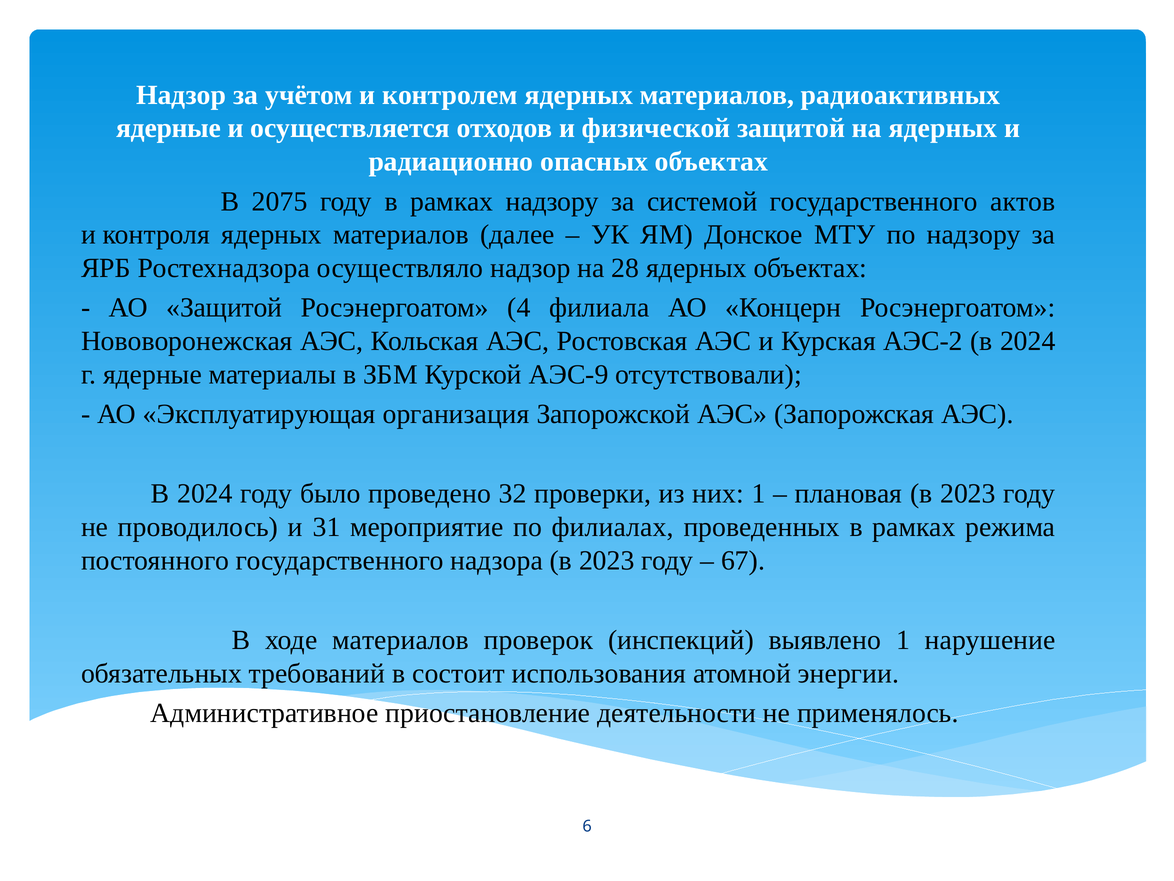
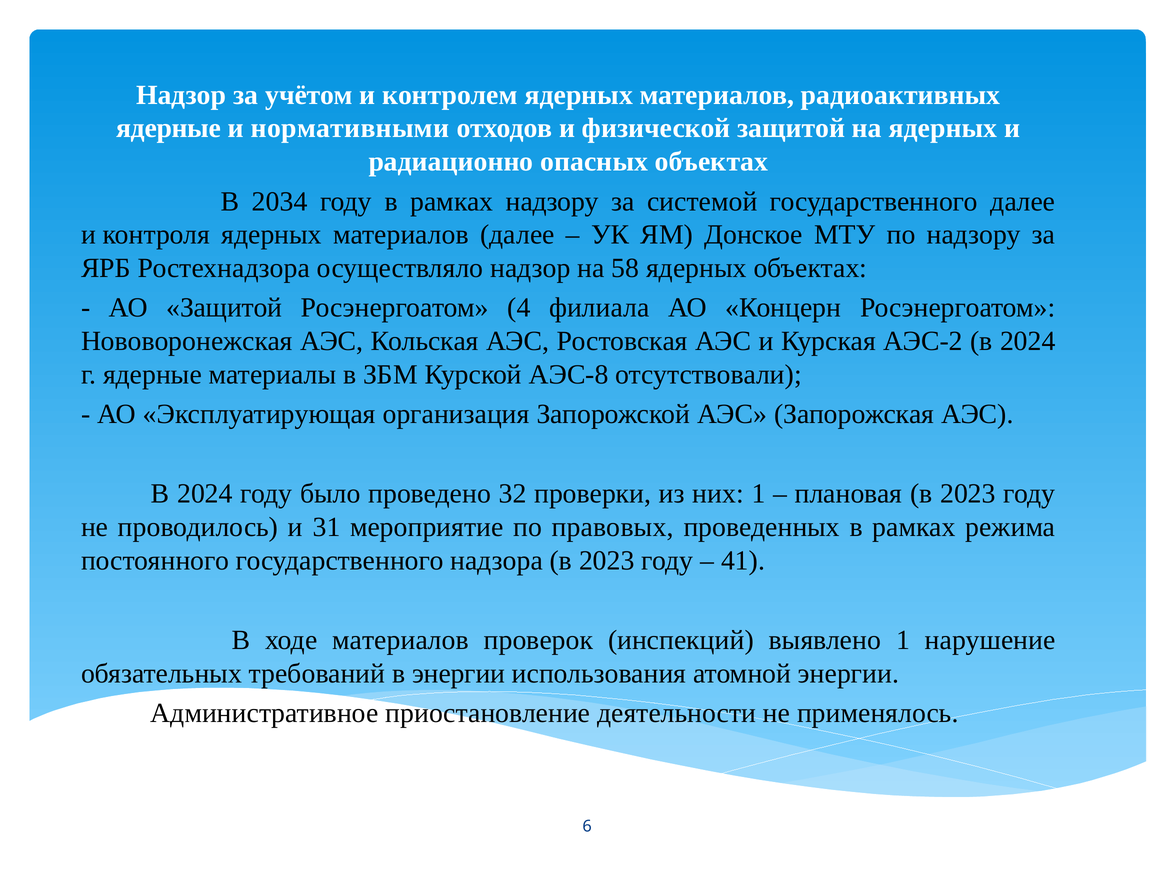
осуществляется: осуществляется -> нормативными (350, 128)
2075: 2075 -> 2034 (280, 201)
государственного актов: актов -> далее (1023, 201)
28: 28 -> 58 (625, 268)
АЭС-9: АЭС-9 -> АЭС-8 (569, 374)
филиалах: филиалах -> правовых (613, 527)
67: 67 -> 41 (743, 560)
в состоит: состоит -> энергии (459, 673)
